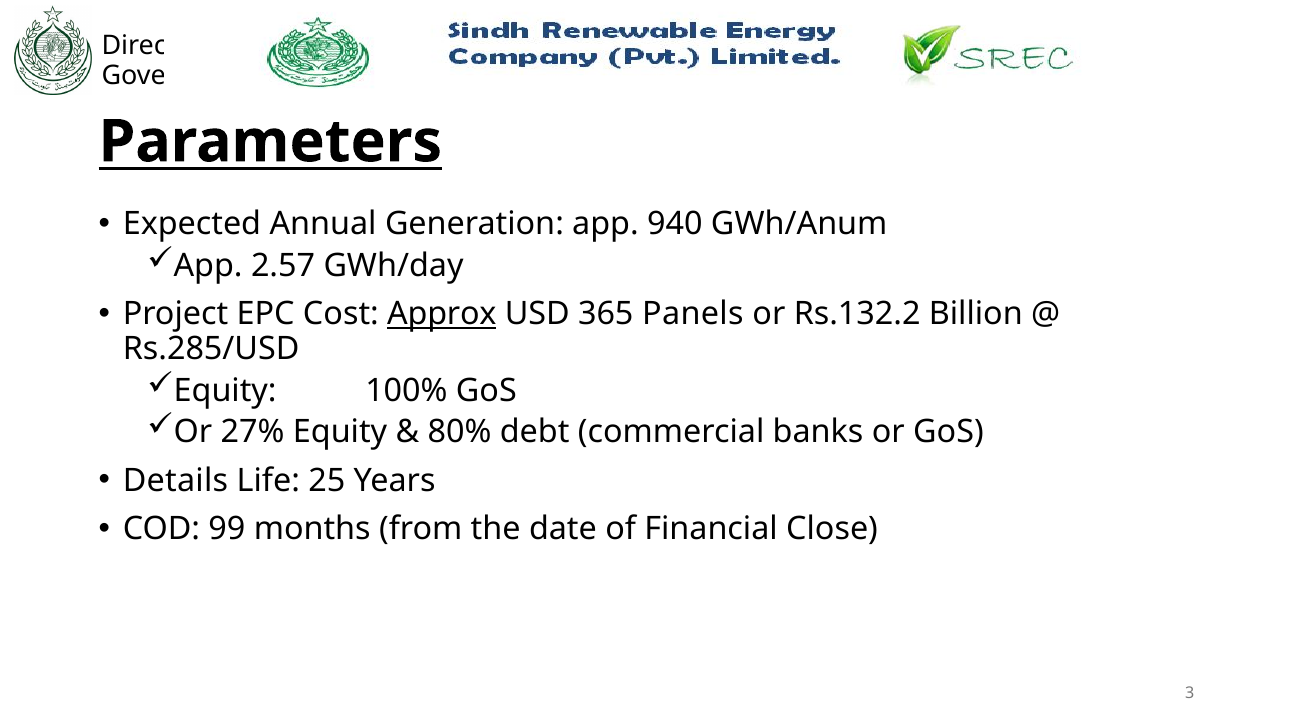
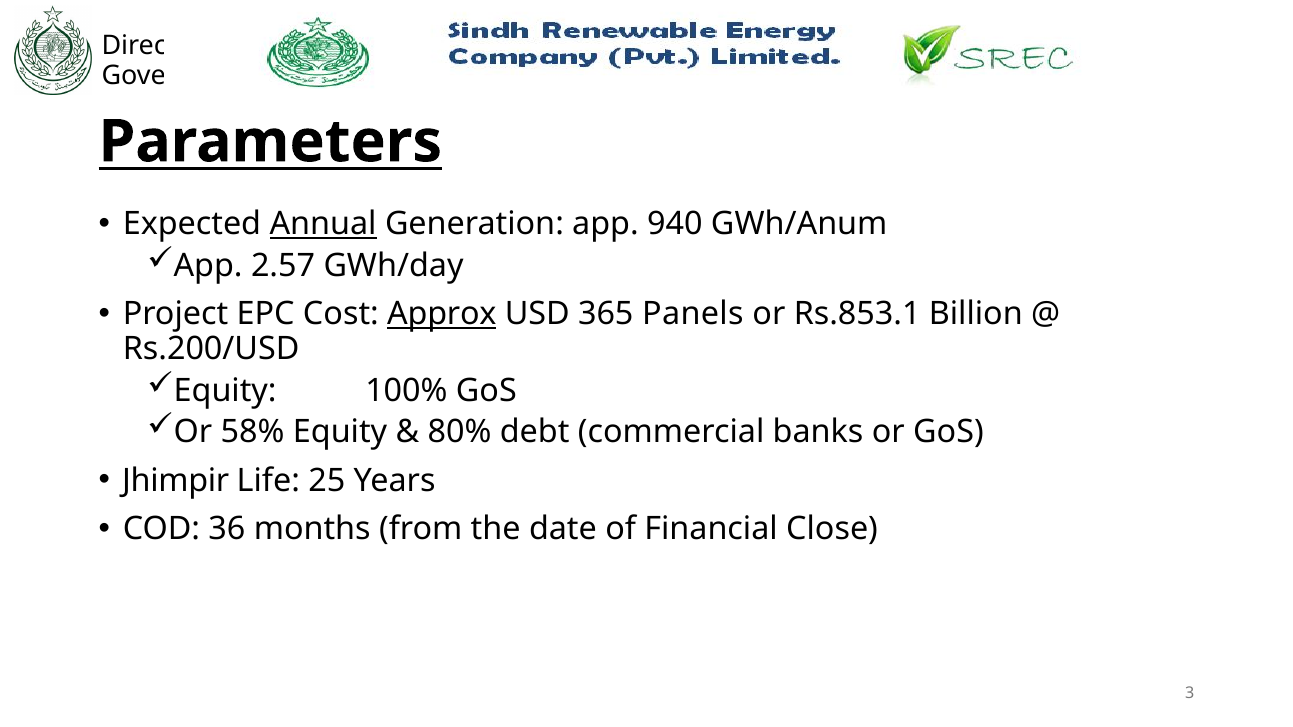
Annual underline: none -> present (323, 224)
Rs.132.2: Rs.132.2 -> Rs.853.1 (857, 314)
Rs.285/USD: Rs.285/USD -> Rs.200/USD (211, 349)
27%: 27% -> 58% (253, 432)
Details: Details -> Jhimpir (176, 481)
99: 99 -> 36 (227, 529)
